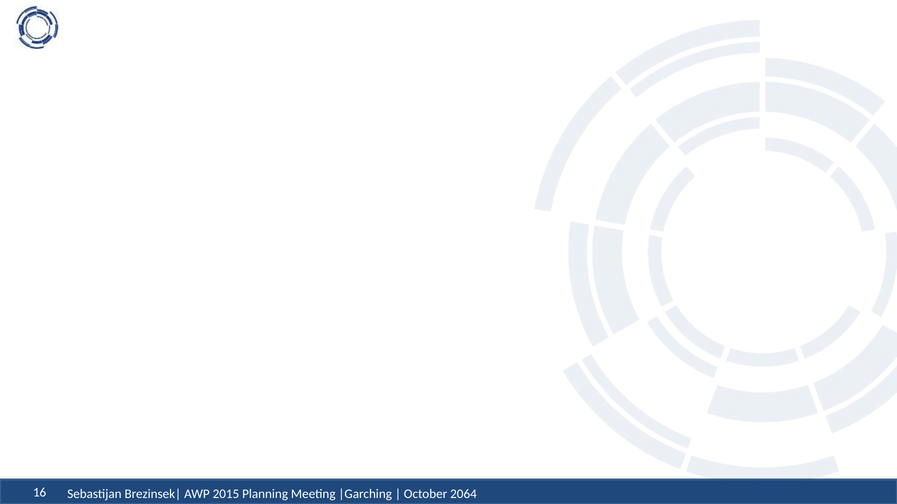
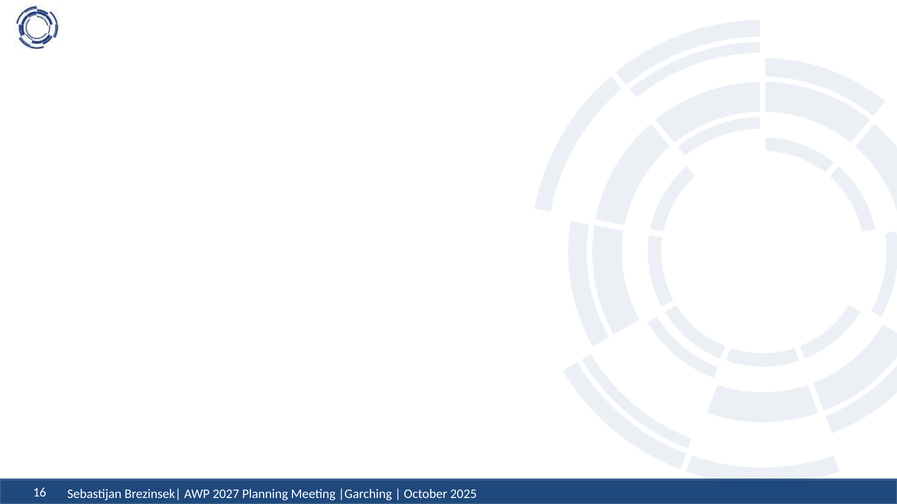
2015: 2015 -> 2027 (226, 494)
2064: 2064 -> 2025 (463, 494)
